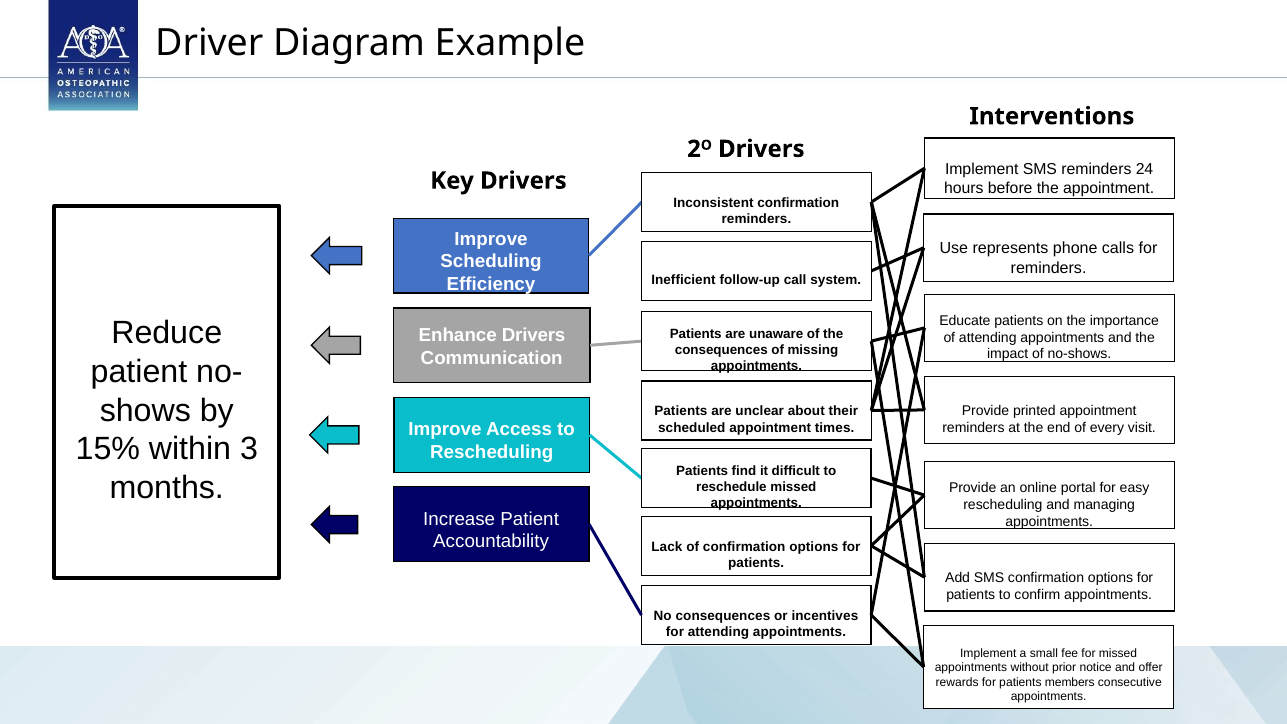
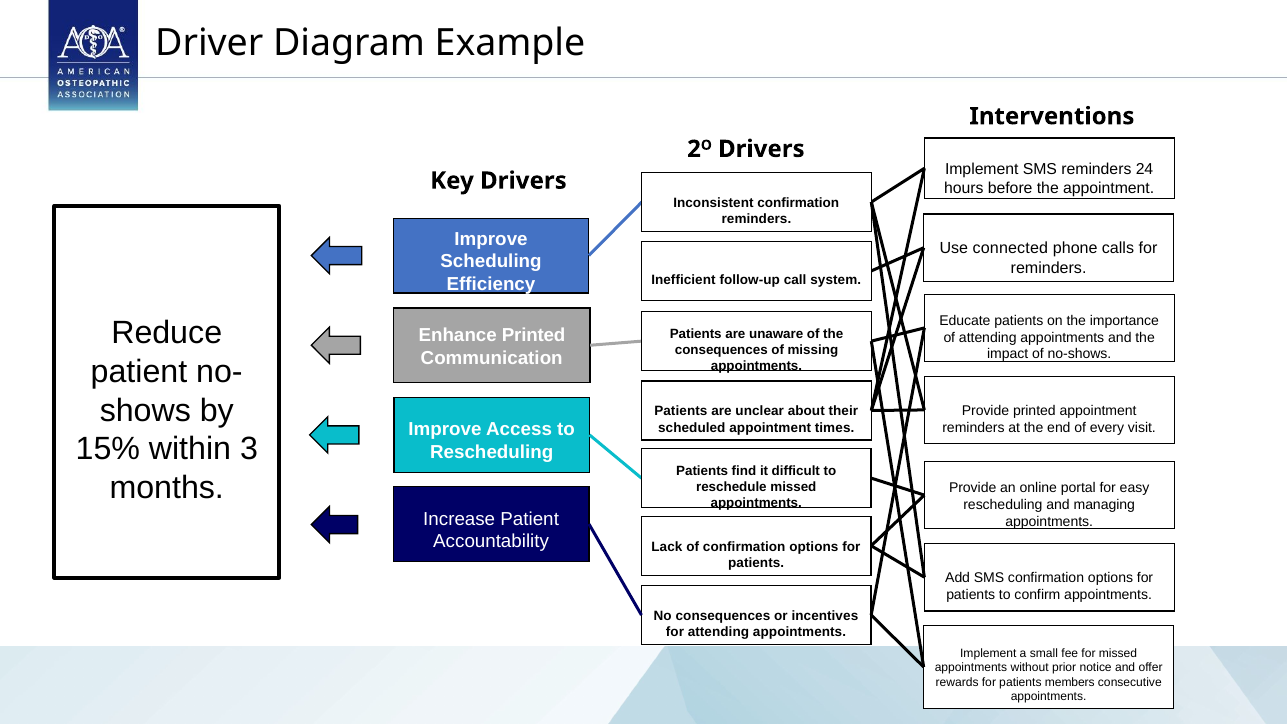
represents: represents -> connected (1010, 249)
Enhance Drivers: Drivers -> Printed (534, 335)
